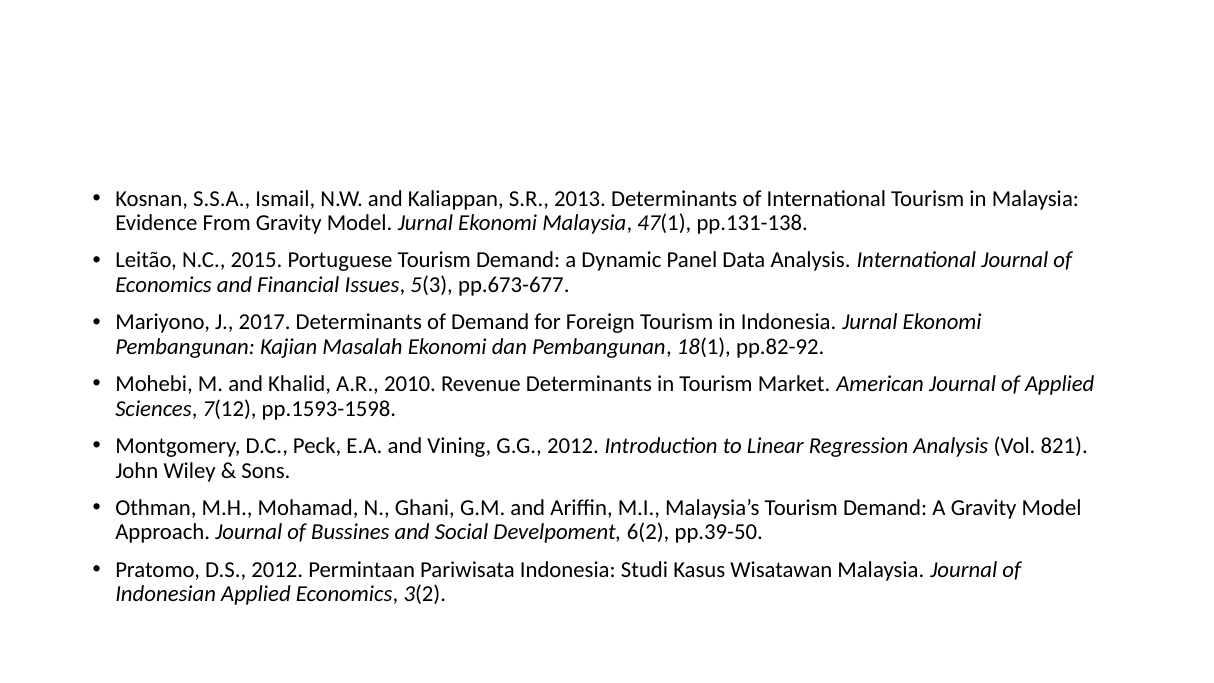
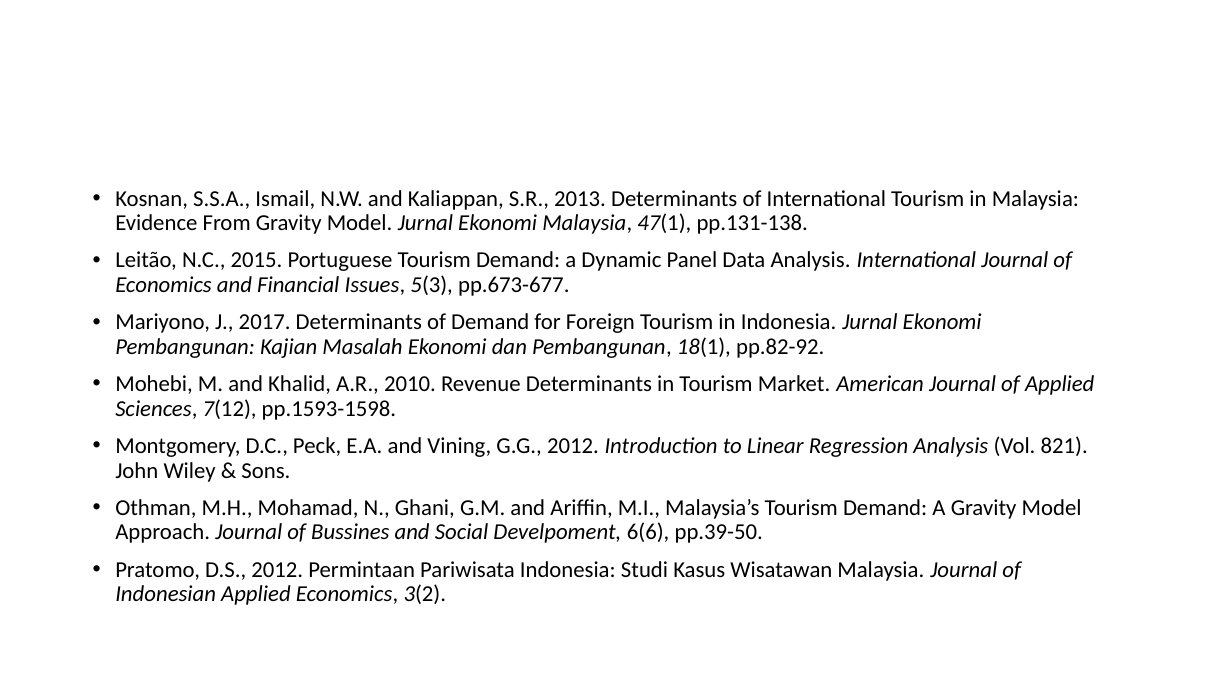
6(2: 6(2 -> 6(6 (648, 532)
